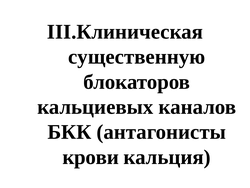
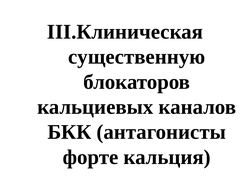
крови: крови -> форте (91, 157)
